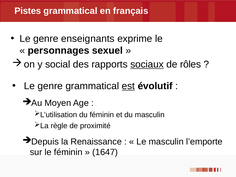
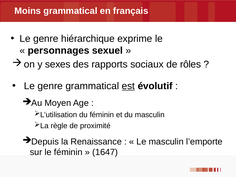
Pistes: Pistes -> Moins (28, 11)
enseignants: enseignants -> hiérarchique (88, 39)
social: social -> sexes (58, 64)
sociaux underline: present -> none (147, 64)
